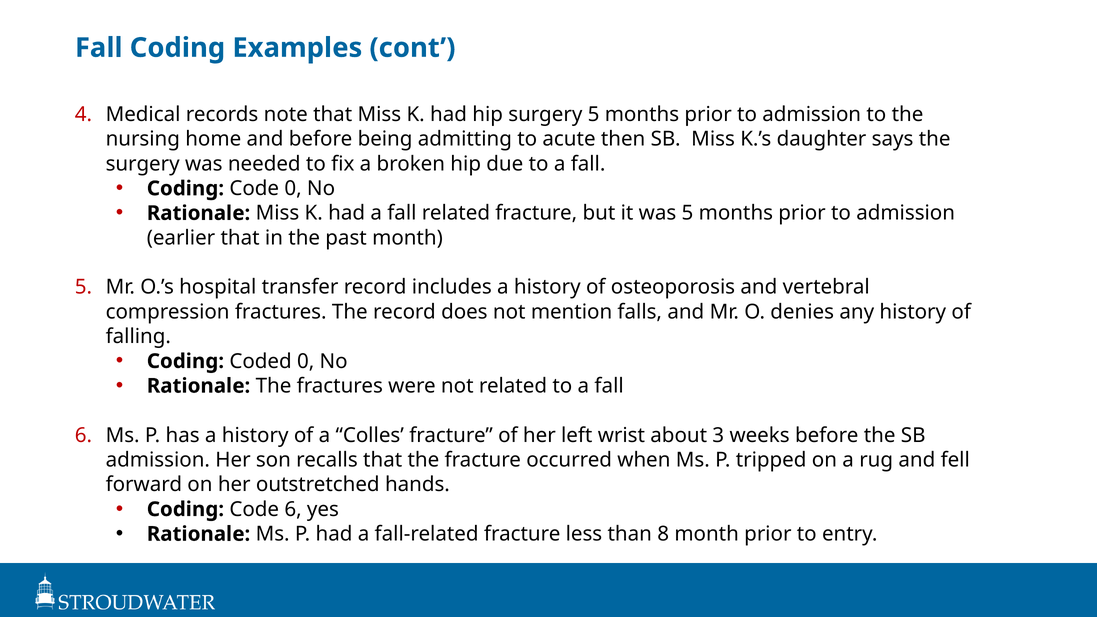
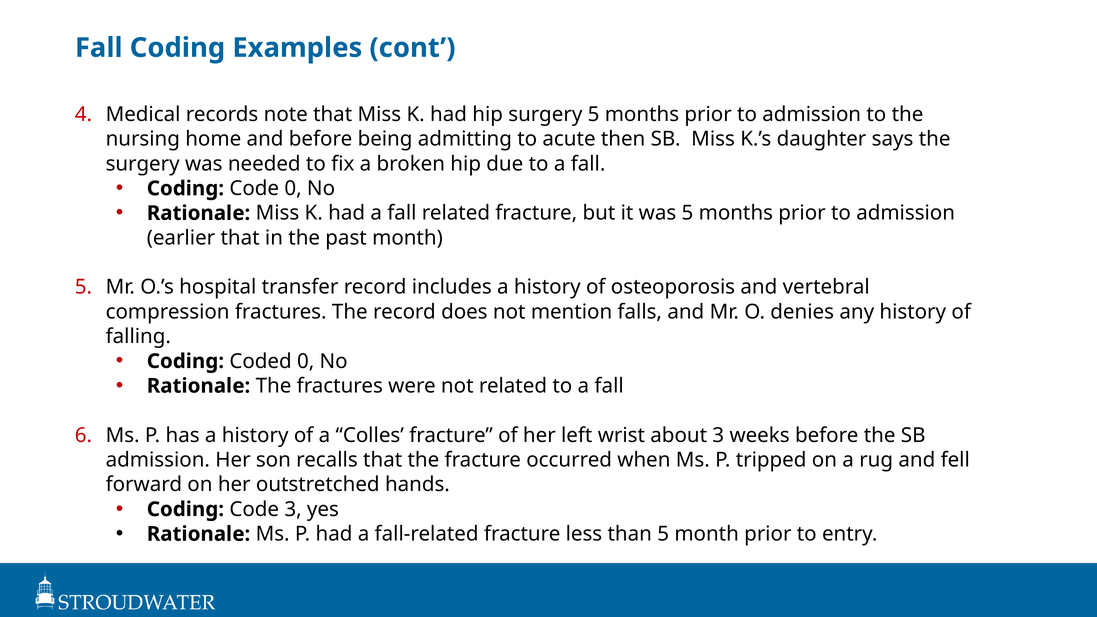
Code 6: 6 -> 3 (293, 509)
than 8: 8 -> 5 (663, 534)
